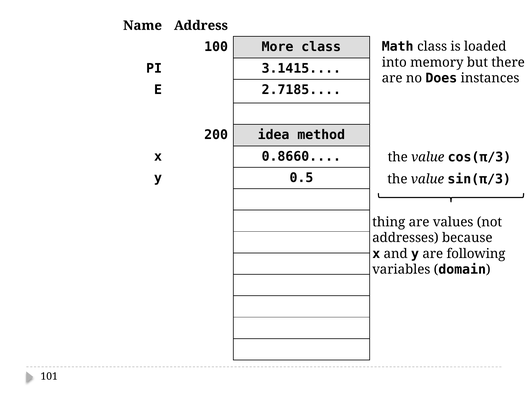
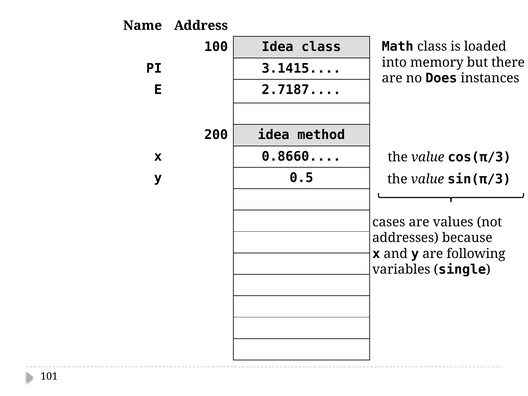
100 More: More -> Idea (278, 47)
2.7185: 2.7185 -> 2.7187 (301, 90)
thing: thing -> cases (389, 222)
domain: domain -> single (462, 270)
